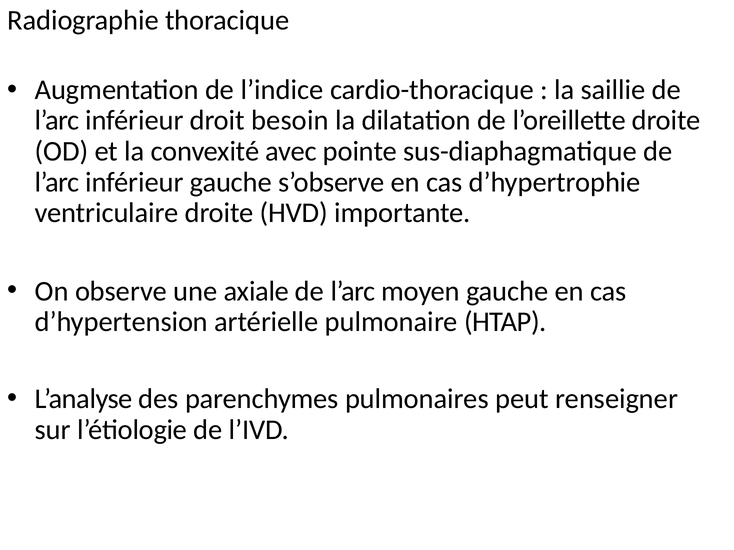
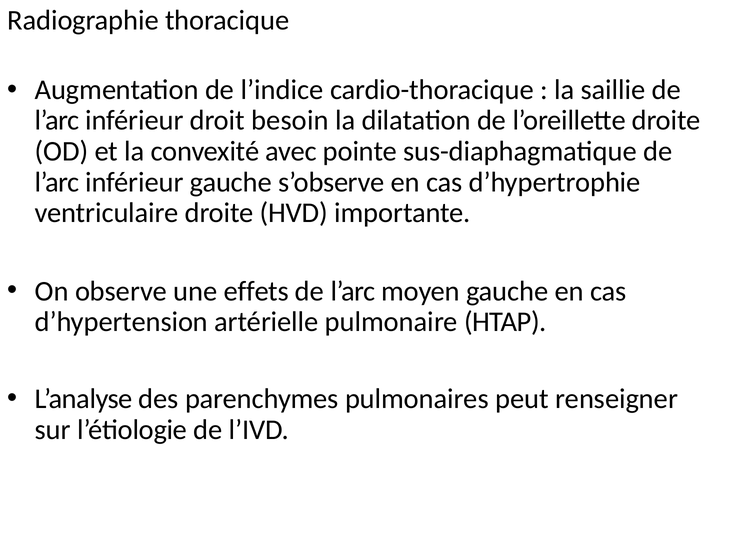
axiale: axiale -> effets (256, 291)
